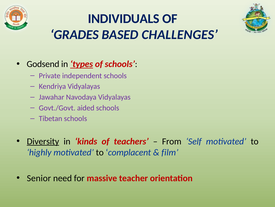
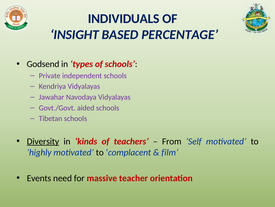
GRADES: GRADES -> INSIGHT (75, 35)
CHALLENGES: CHALLENGES -> PERCENTAGE (180, 35)
types underline: present -> none (82, 64)
Senior: Senior -> Events (39, 178)
